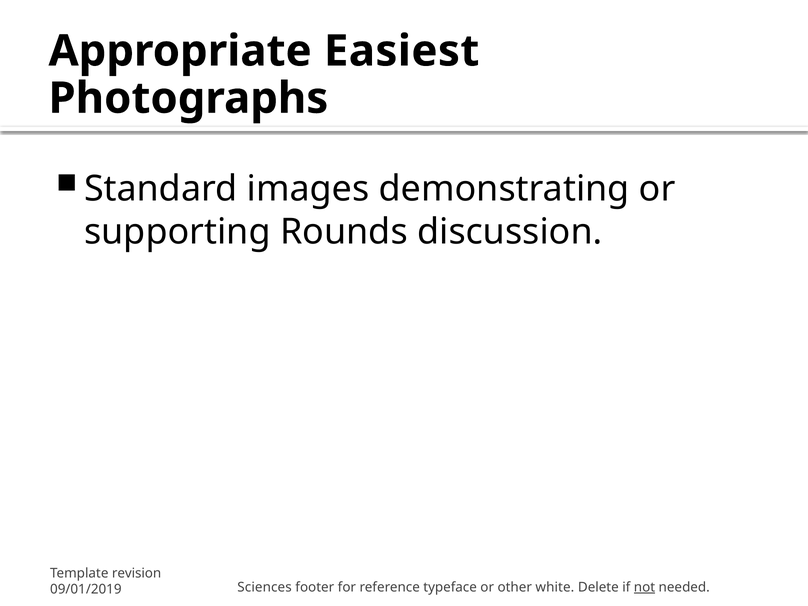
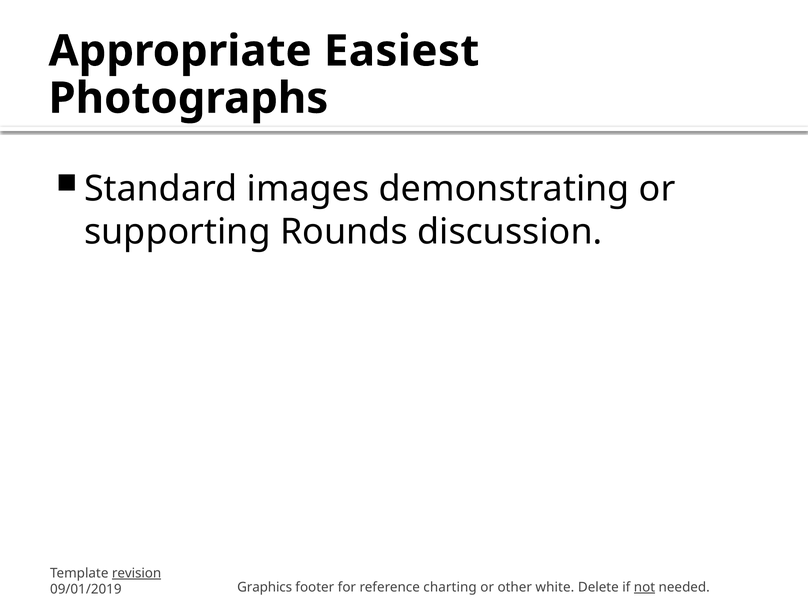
revision underline: none -> present (137, 573)
Sciences: Sciences -> Graphics (265, 587)
typeface: typeface -> charting (450, 587)
